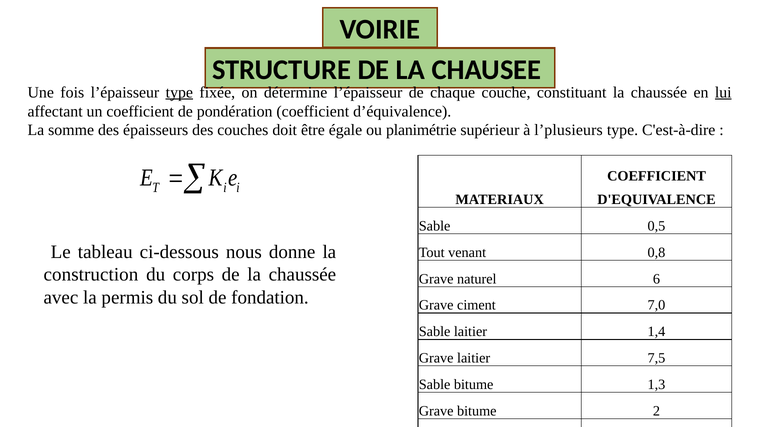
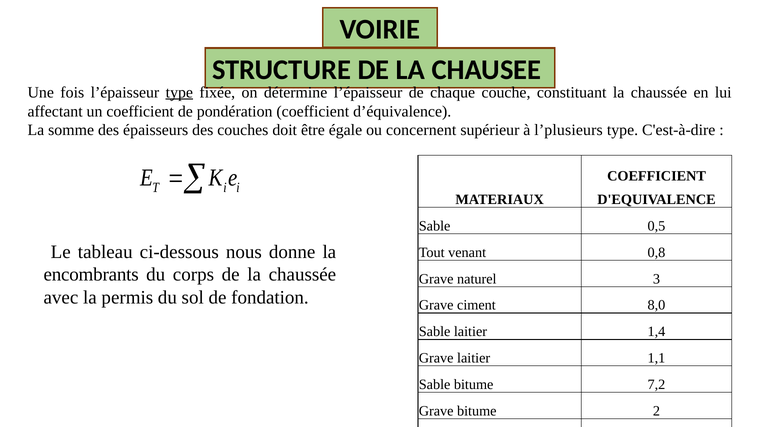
lui underline: present -> none (723, 92)
planimétrie: planimétrie -> concernent (421, 130)
construction: construction -> encombrants (91, 275)
6: 6 -> 3 (656, 279)
7,0: 7,0 -> 8,0 (656, 306)
7,5: 7,5 -> 1,1 (656, 359)
1,3: 1,3 -> 7,2 (656, 385)
